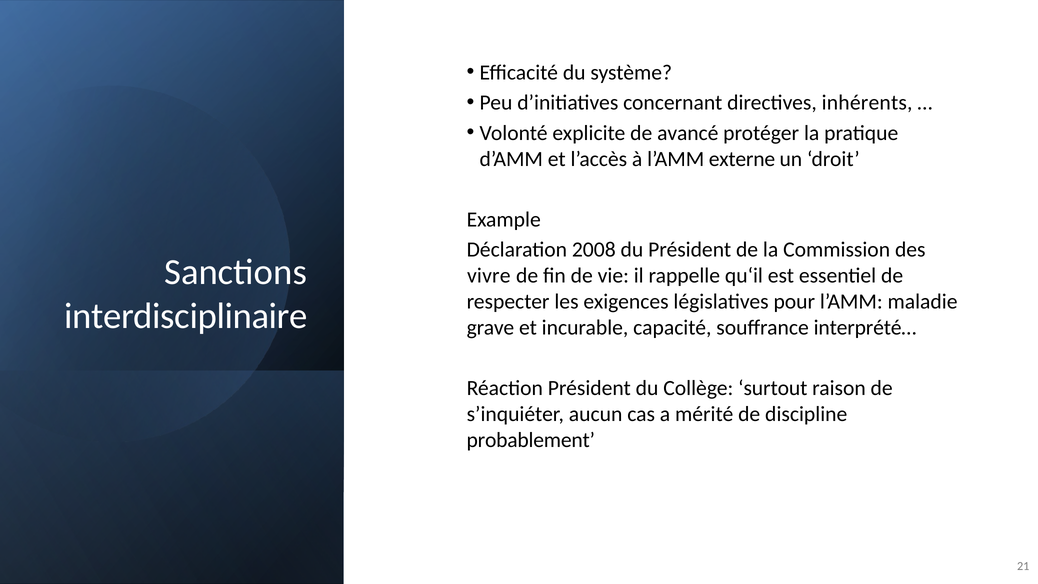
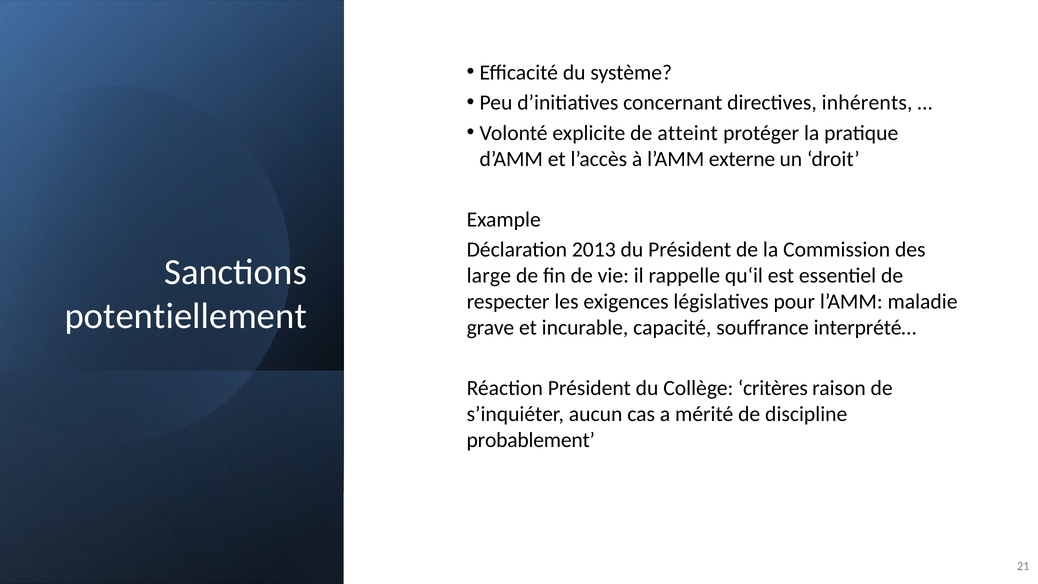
avancé: avancé -> atteint (688, 133)
2008: 2008 -> 2013 (594, 250)
vivre: vivre -> large (489, 276)
interdisciplinaire: interdisciplinaire -> potentiellement (186, 316)
surtout: surtout -> critères (773, 388)
